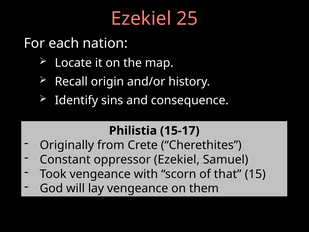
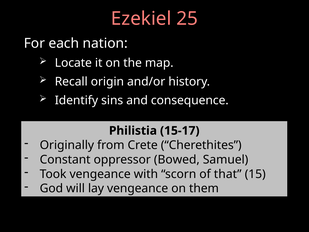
oppressor Ezekiel: Ezekiel -> Bowed (177, 159)
